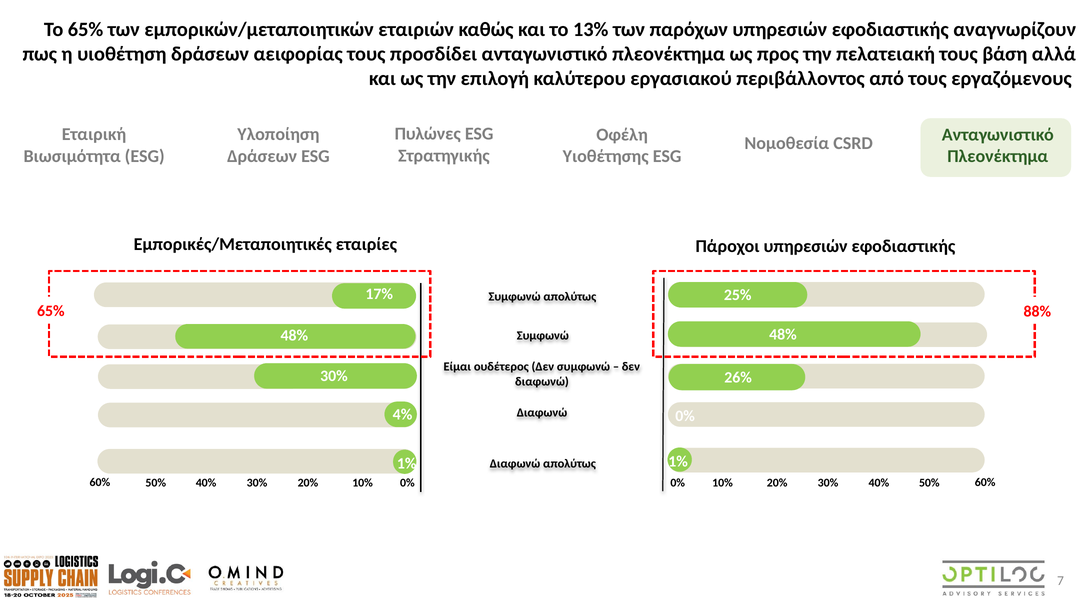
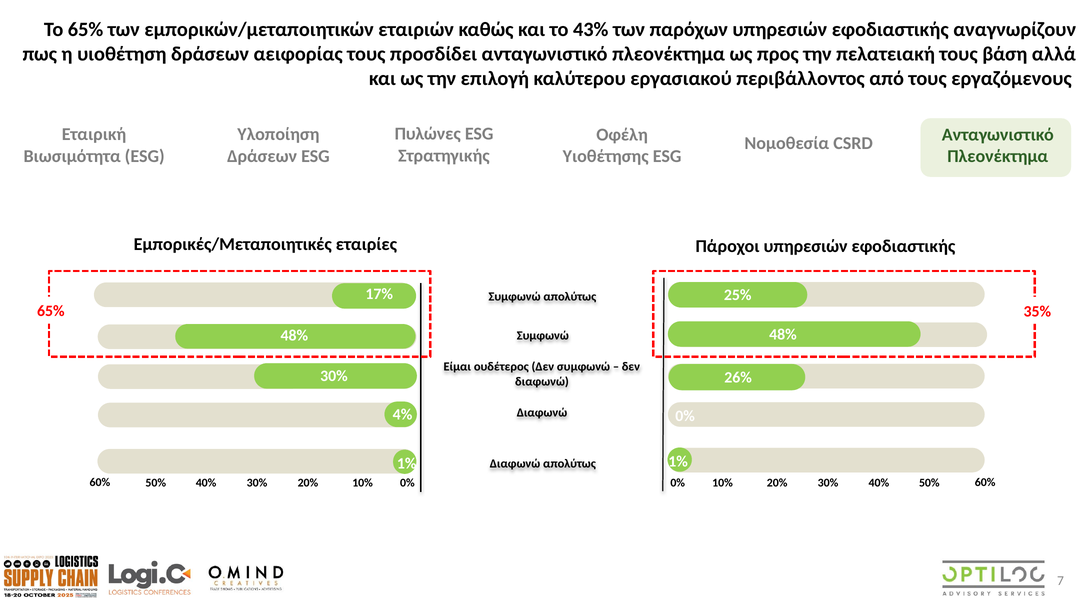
13%: 13% -> 43% (591, 30)
88%: 88% -> 35% (1037, 312)
